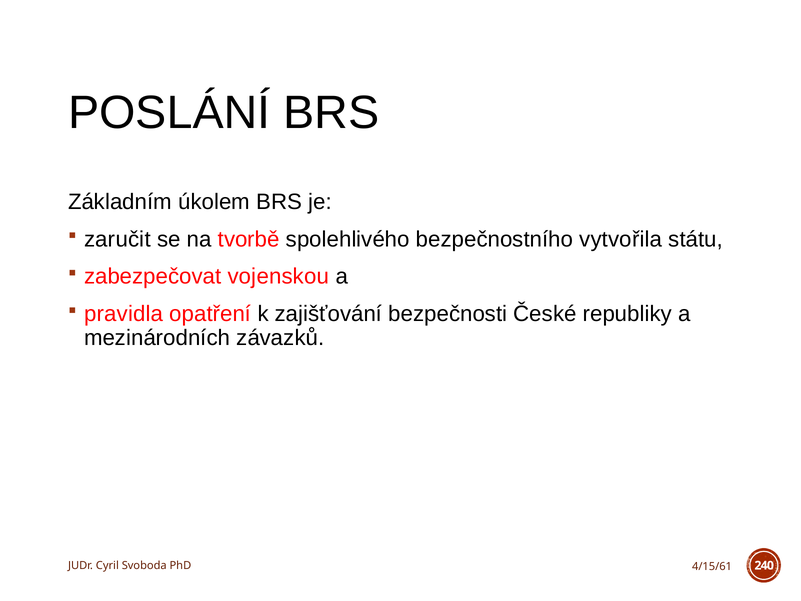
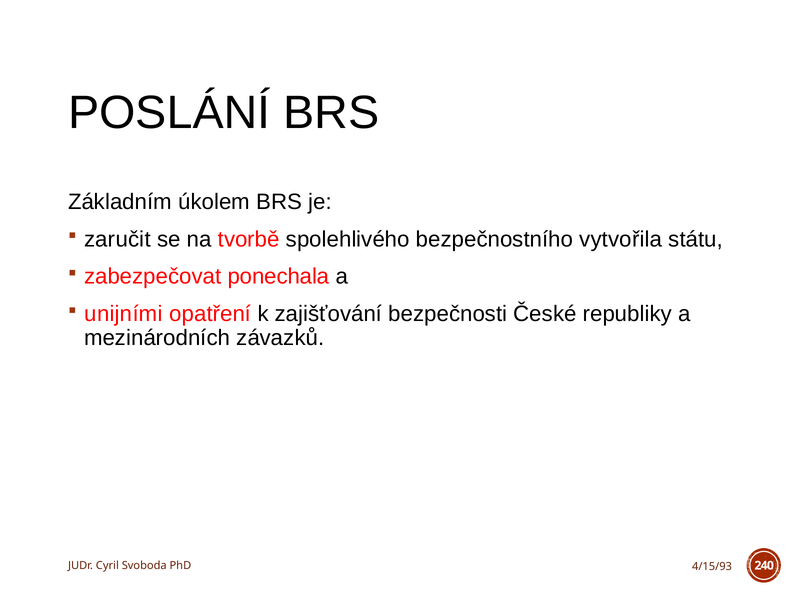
vojenskou: vojenskou -> ponechala (278, 276)
pravidla: pravidla -> unijními (124, 314)
4/15/61: 4/15/61 -> 4/15/93 (712, 566)
